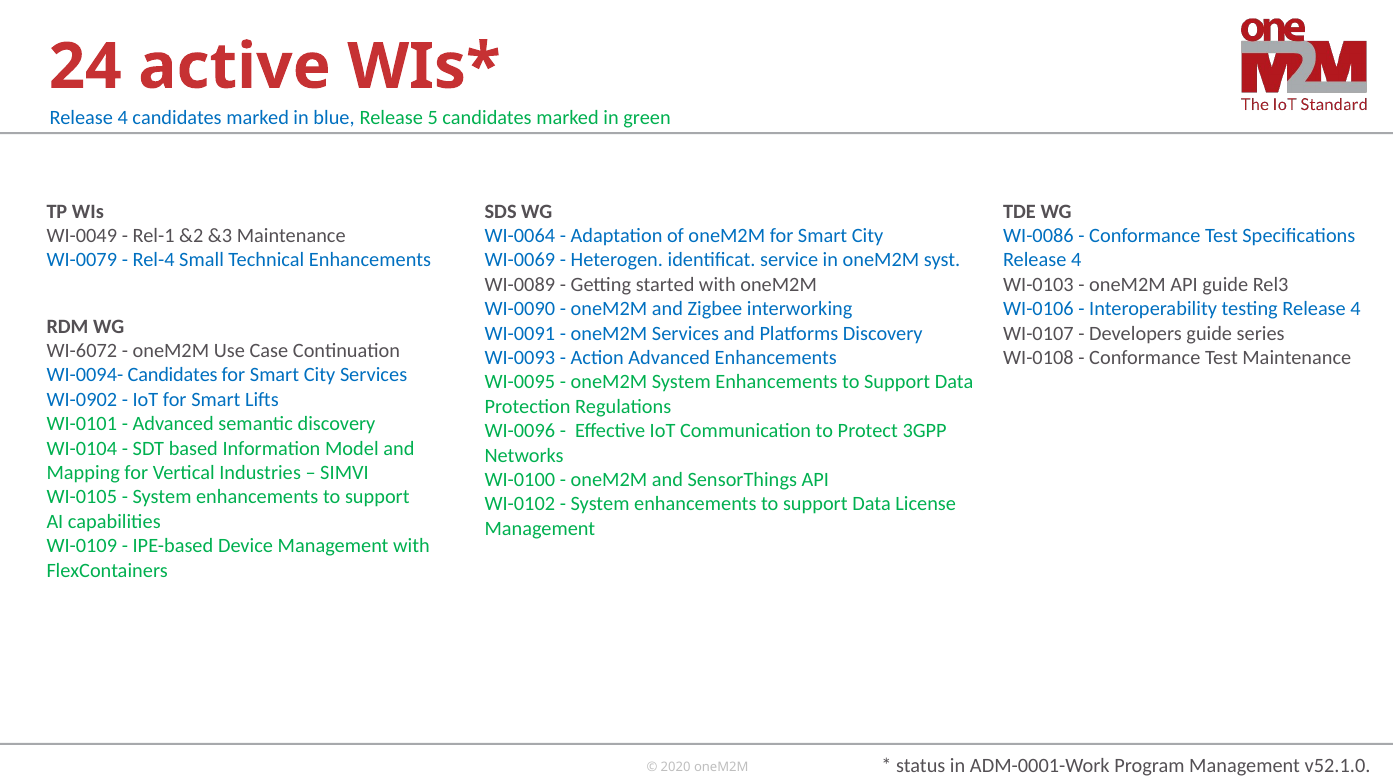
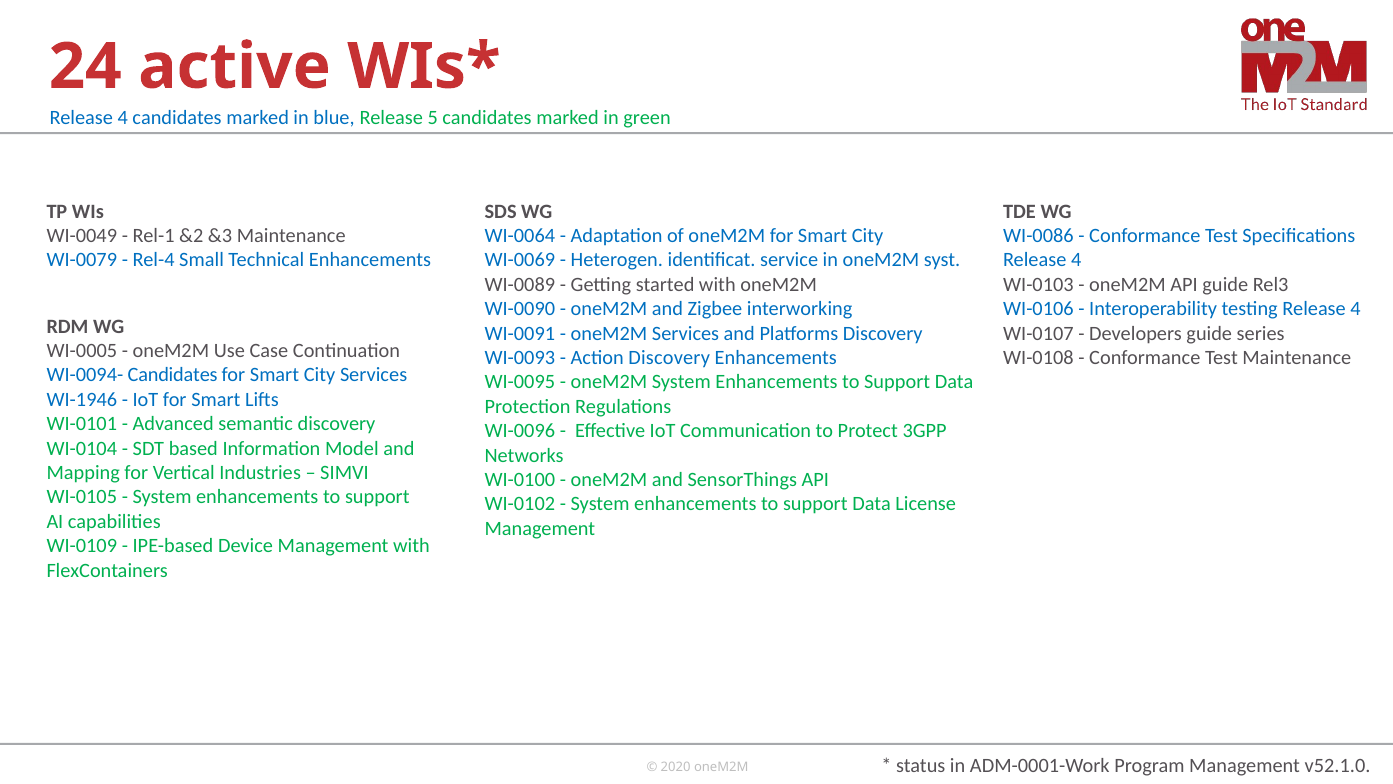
WI-6072: WI-6072 -> WI-0005 (82, 351)
Action Advanced: Advanced -> Discovery (669, 358)
WI-0902: WI-0902 -> WI-1946 (82, 399)
